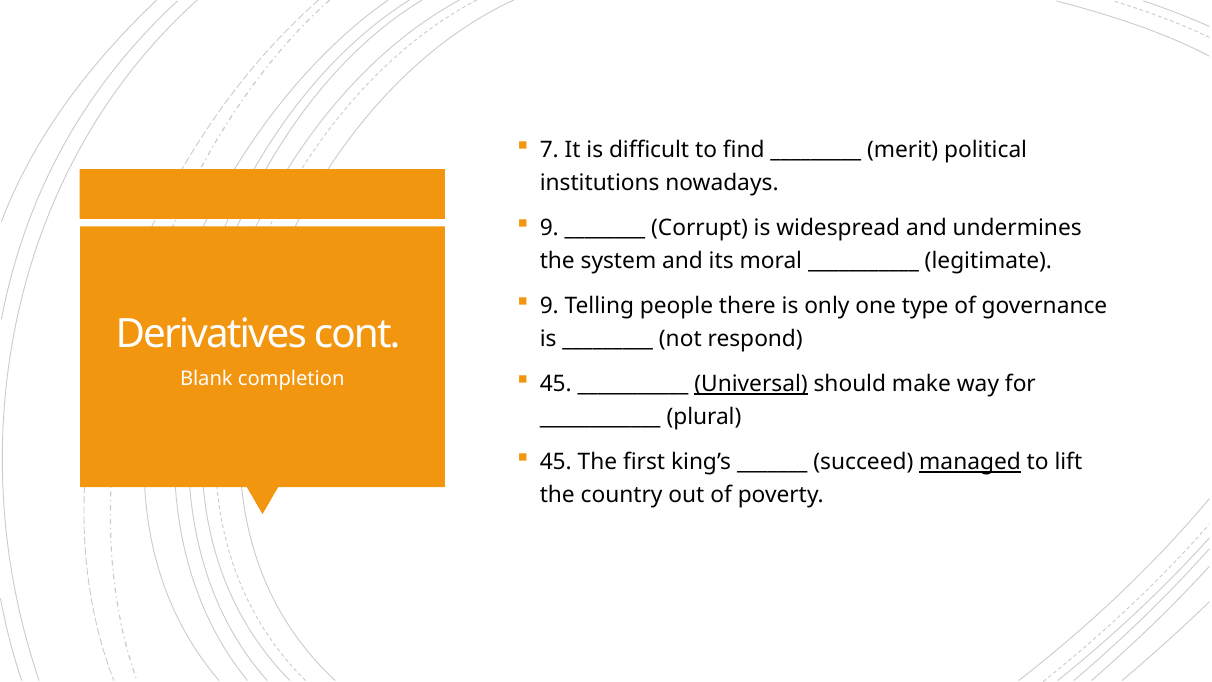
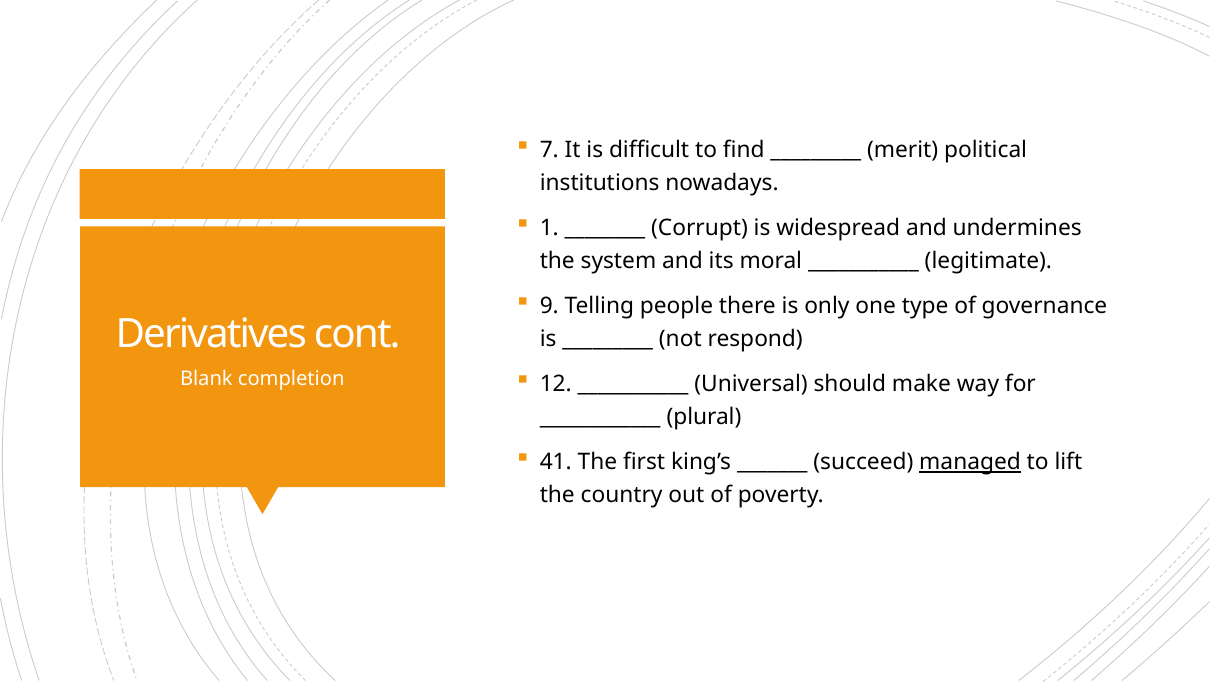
9: 9 -> 1 (549, 228)
45: 45 -> 12 (556, 384)
Universal underline: present -> none (751, 384)
45: 45 -> 41 (556, 462)
